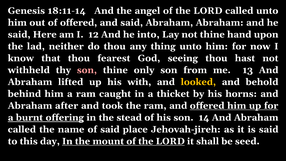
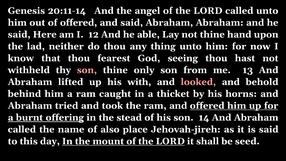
18:11-14: 18:11-14 -> 20:11-14 (67, 11)
into: into -> able (148, 34)
looked colour: yellow -> pink (198, 82)
after: after -> tried (67, 106)
of said: said -> also (110, 129)
